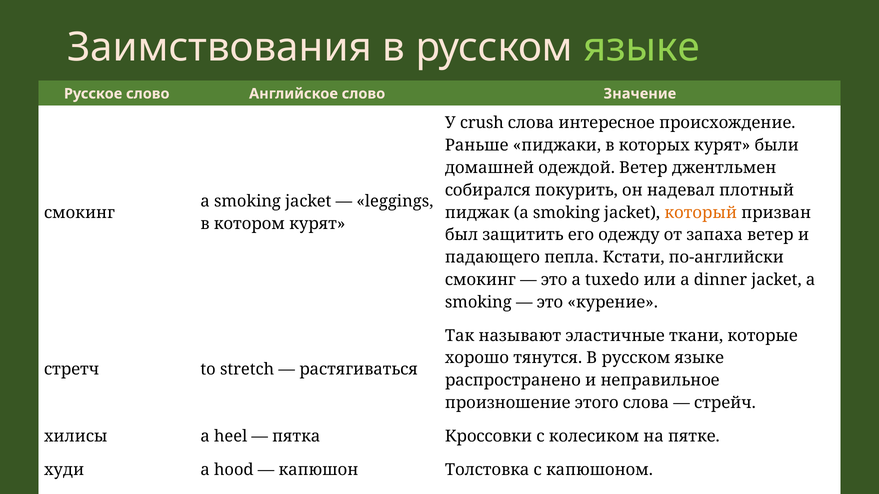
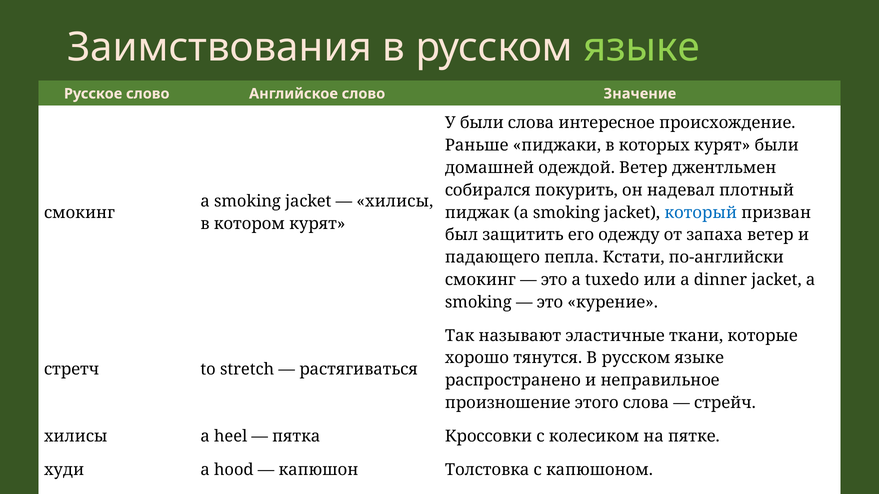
У crush: crush -> были (482, 123)
leggings: leggings -> хилисы (395, 202)
который colour: orange -> blue (701, 213)
